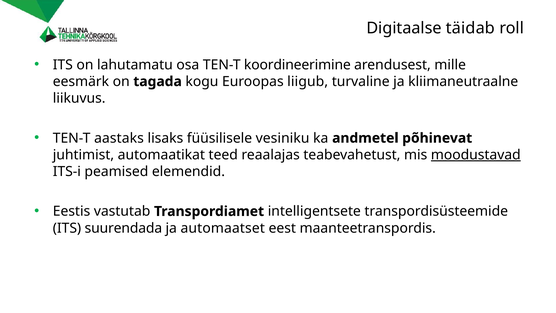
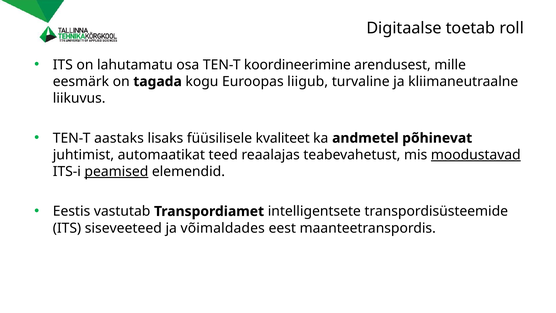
täidab: täidab -> toetab (471, 28)
vesiniku: vesiniku -> kvaliteet (283, 138)
peamised underline: none -> present (116, 171)
suurendada: suurendada -> siseveeteed (123, 228)
automaatset: automaatset -> võimaldades (223, 228)
